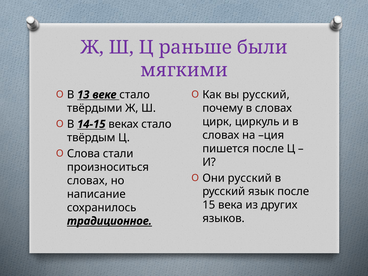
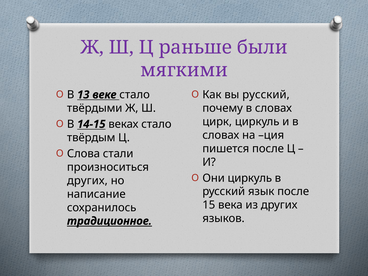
Они русский: русский -> циркуль (250, 178)
словах: словах -> других (87, 181)
